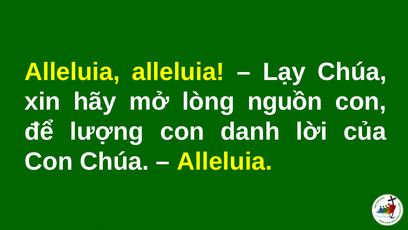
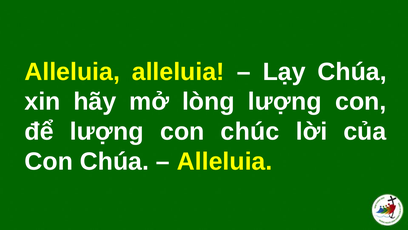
lòng nguồn: nguồn -> lượng (285, 102)
danh: danh -> chúc (250, 131)
